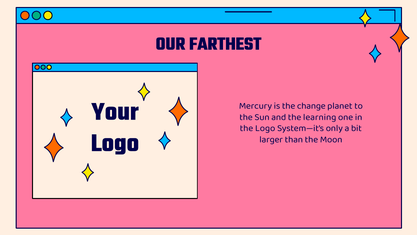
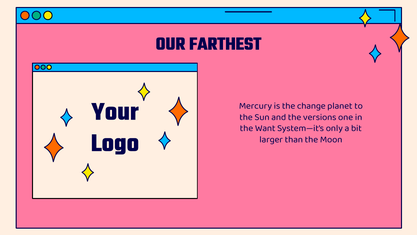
learning: learning -> versions (320, 117)
the Logo: Logo -> Want (265, 128)
